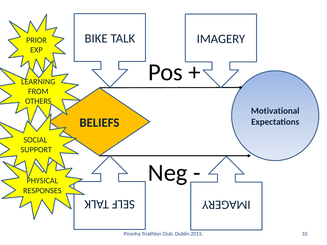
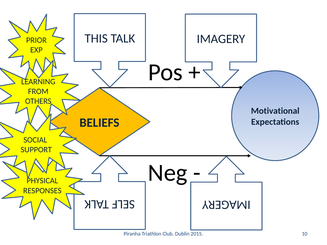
BIKE: BIKE -> THIS (96, 38)
